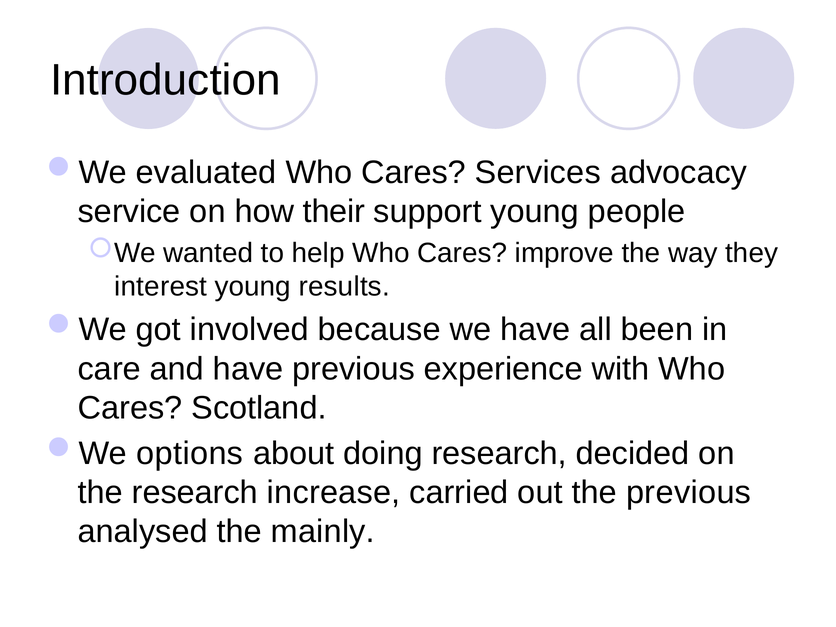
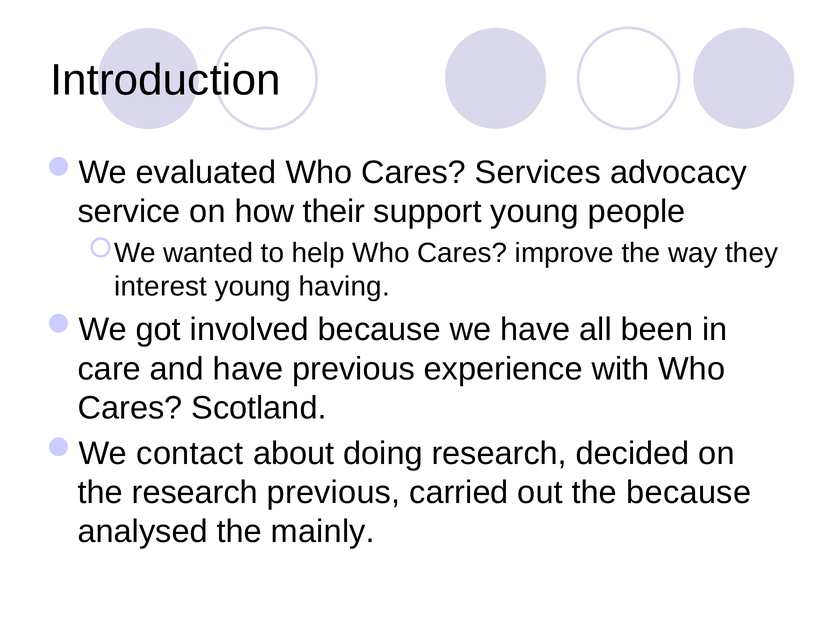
results: results -> having (344, 287)
options: options -> contact (190, 453)
research increase: increase -> previous (334, 492)
the previous: previous -> because (689, 492)
